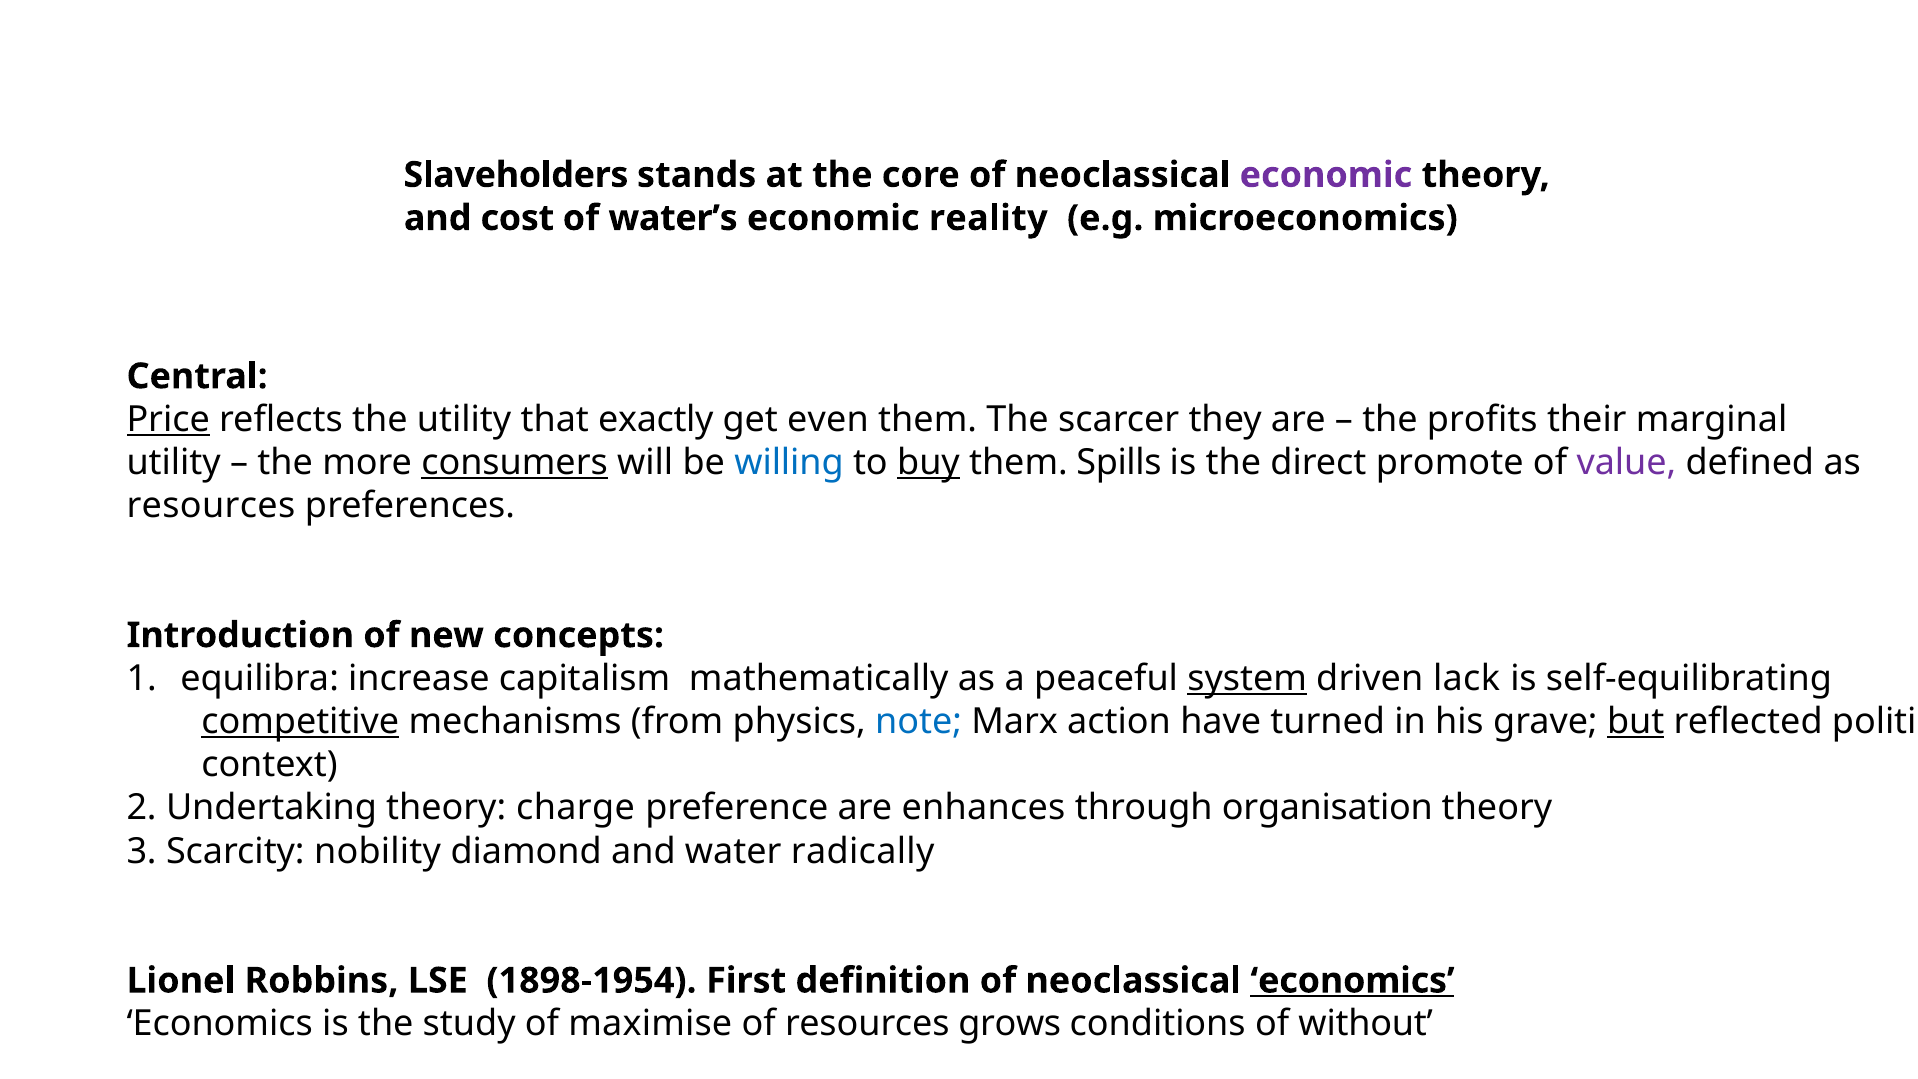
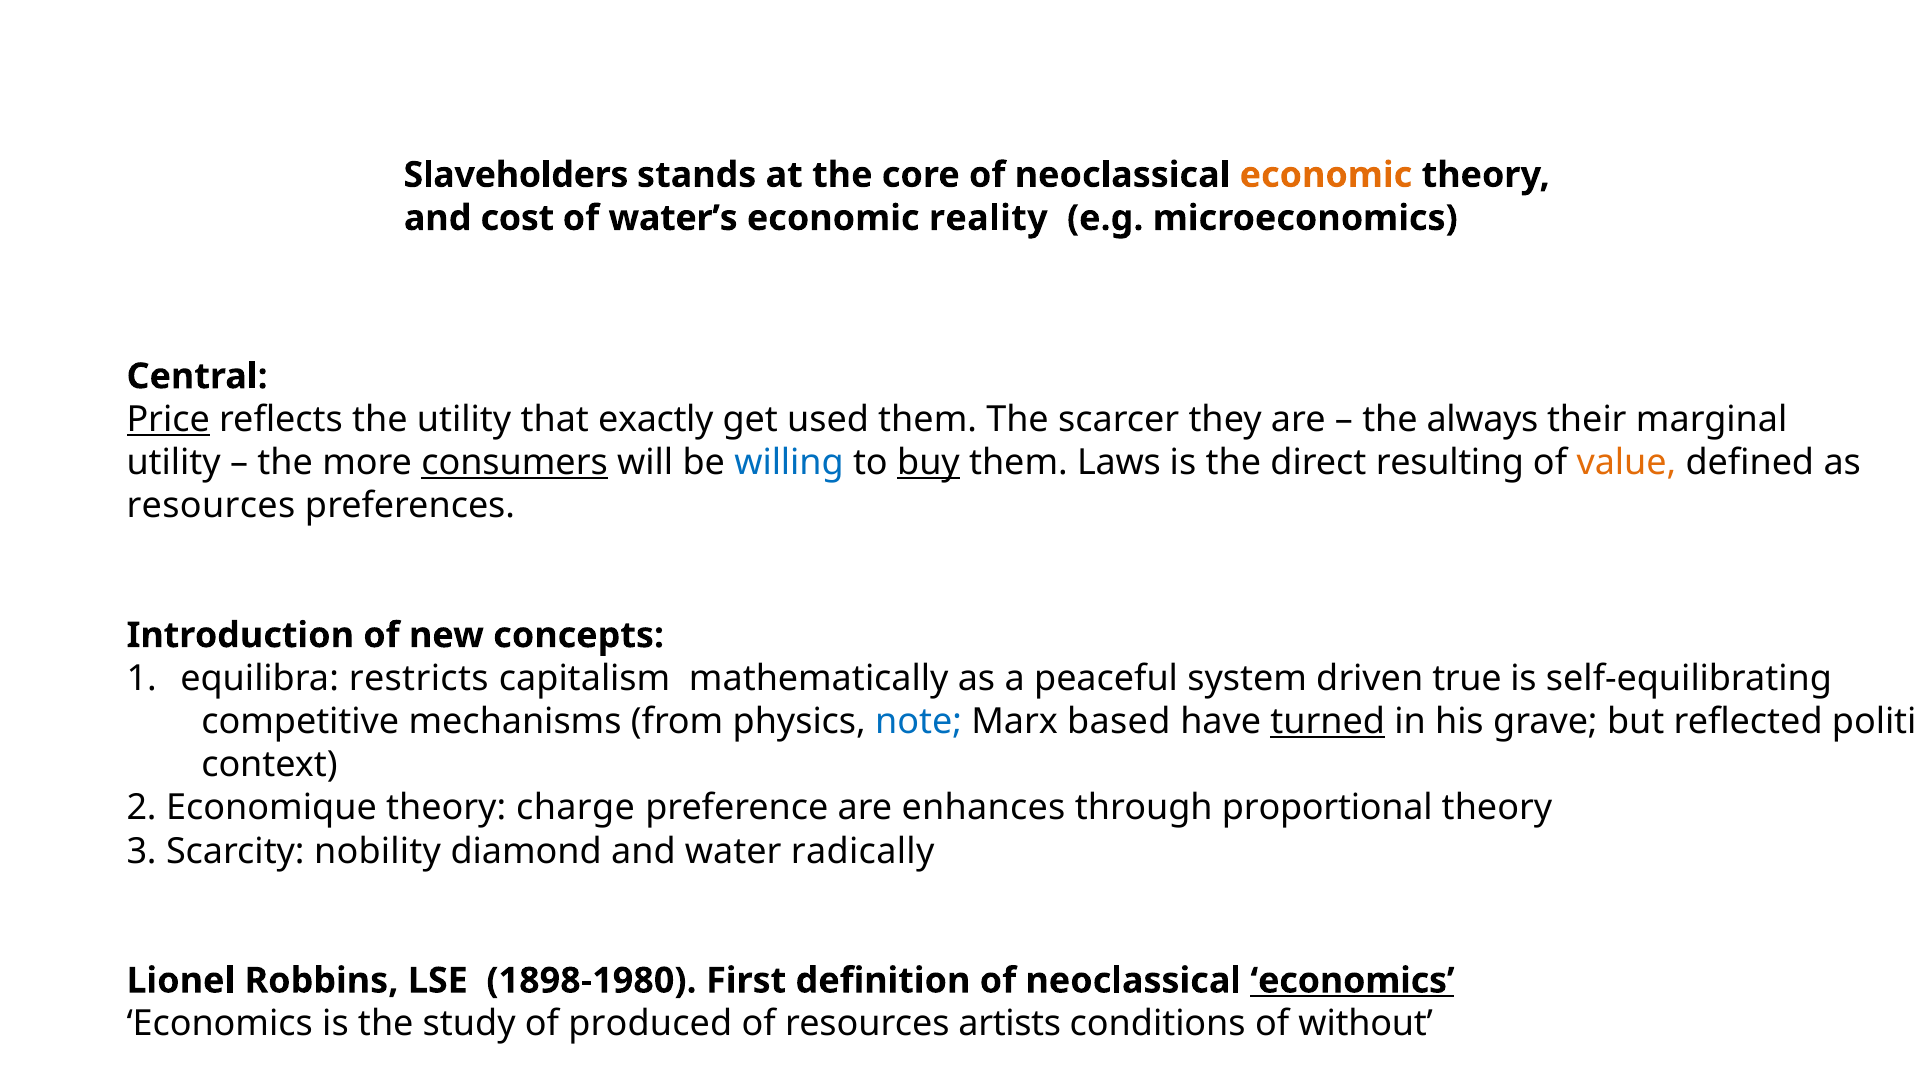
economic colour: purple -> orange (1326, 175)
even: even -> used (828, 420)
profits: profits -> always (1482, 420)
Spills: Spills -> Laws (1119, 463)
promote: promote -> resulting (1450, 463)
value colour: purple -> orange (1626, 463)
increase: increase -> restricts (419, 678)
system underline: present -> none (1247, 678)
lack: lack -> true (1467, 678)
competitive underline: present -> none (300, 722)
action: action -> based (1119, 722)
turned underline: none -> present (1328, 722)
but underline: present -> none (1636, 722)
Undertaking: Undertaking -> Economique (271, 808)
organisation: organisation -> proportional (1327, 808)
1898-1954: 1898-1954 -> 1898-1980 (592, 981)
maximise: maximise -> produced (650, 1024)
grows: grows -> artists (1010, 1024)
